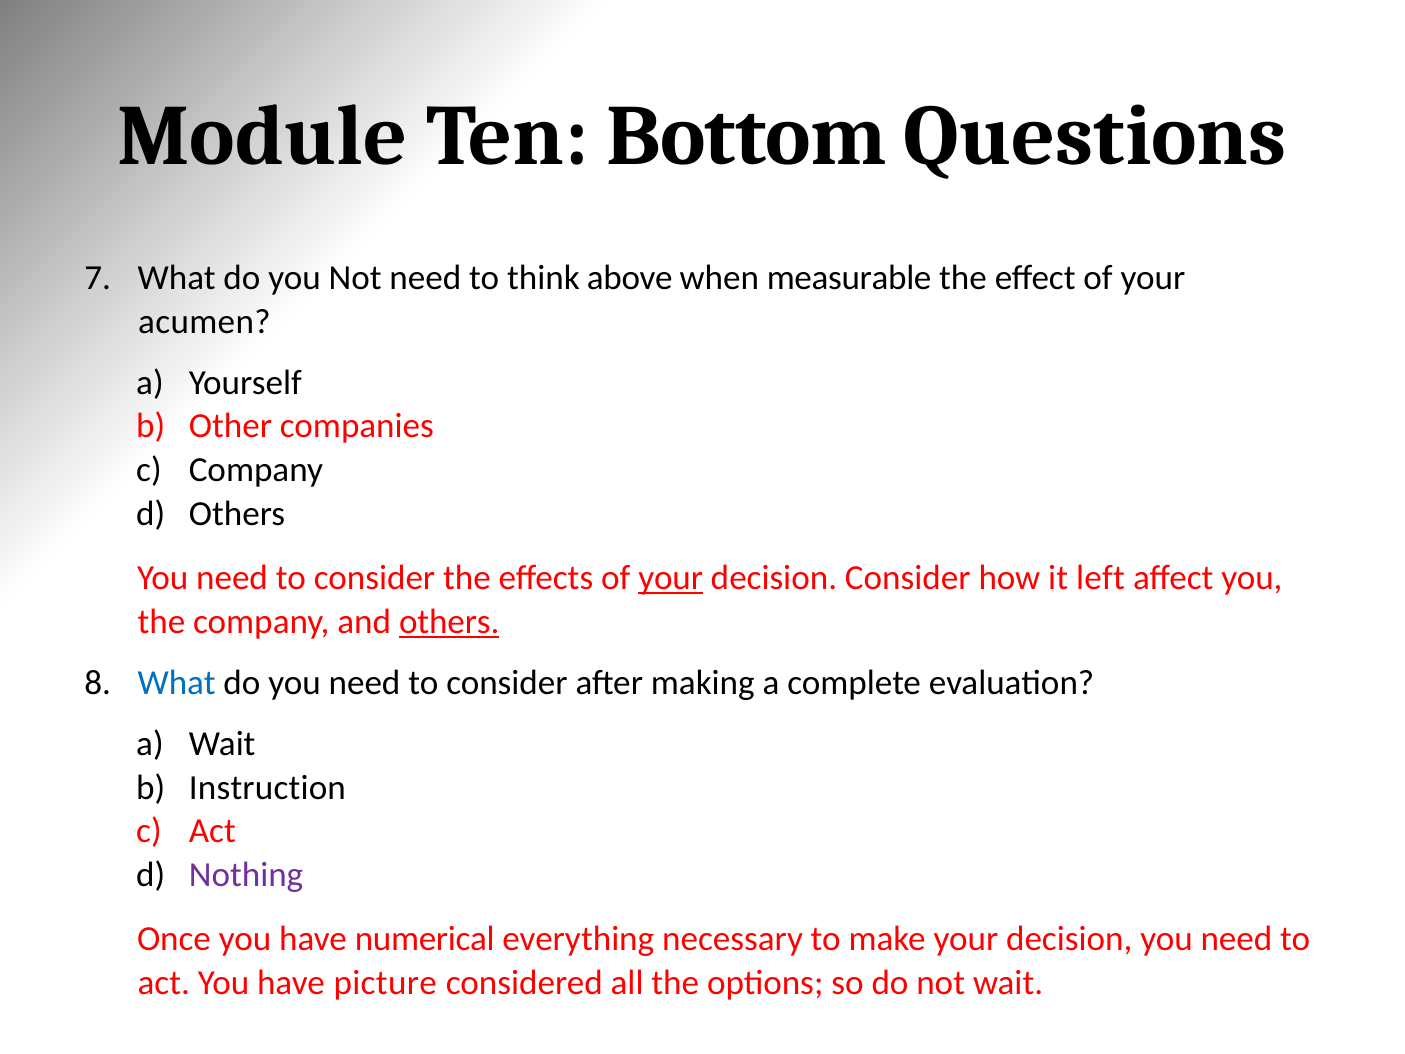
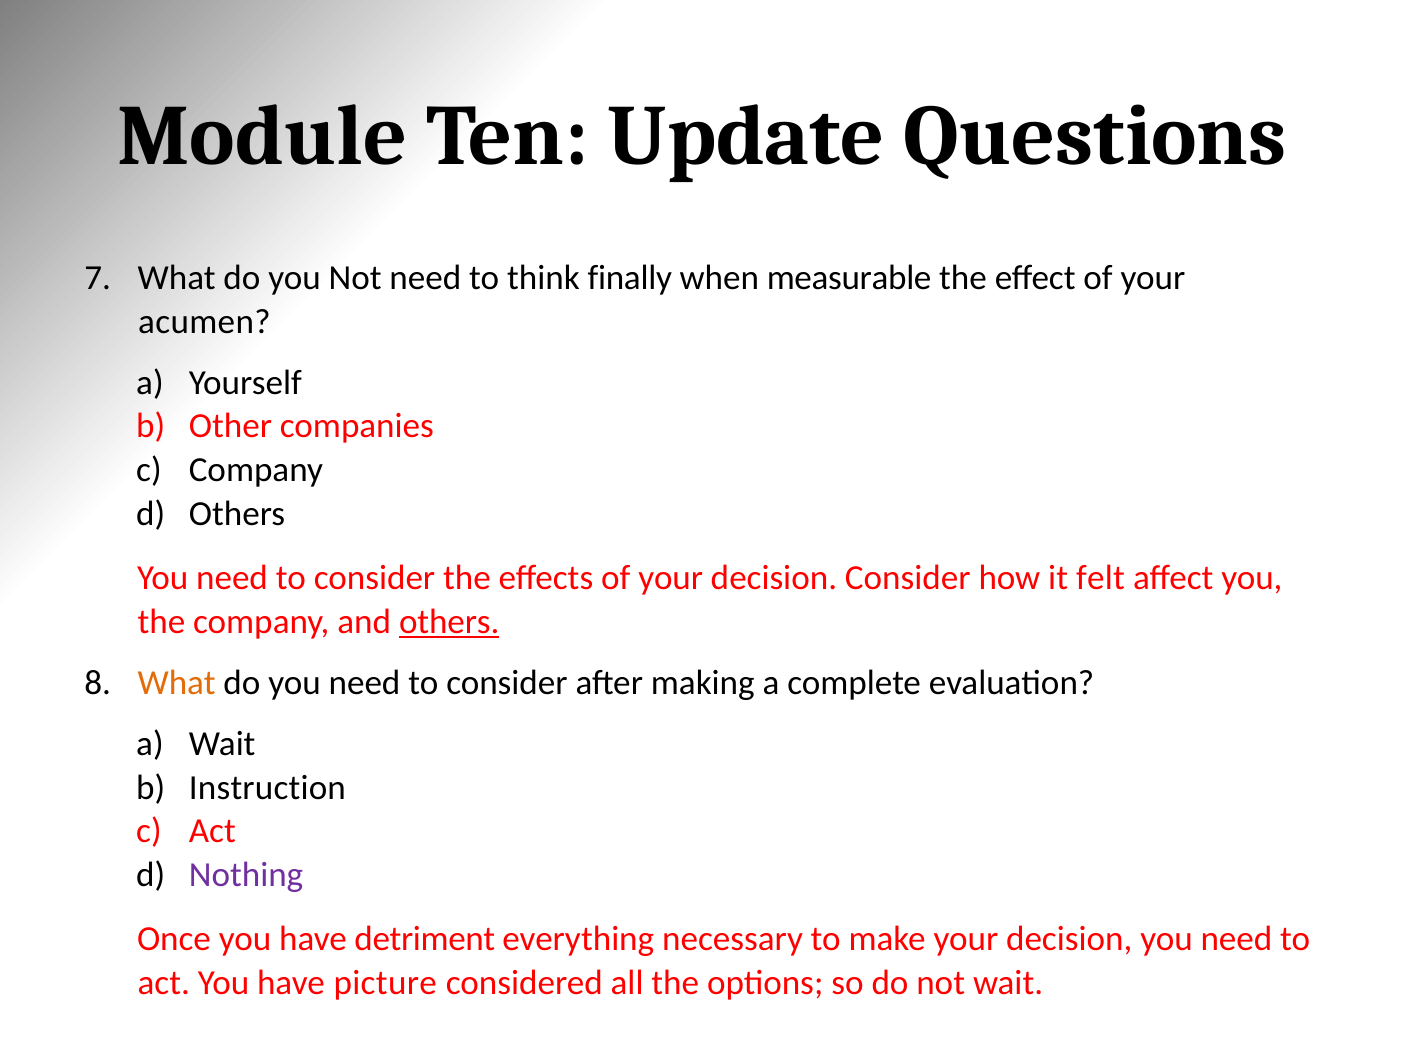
Bottom: Bottom -> Update (746, 136)
above: above -> finally (630, 278)
your underline: present -> none (671, 578)
left: left -> felt (1100, 578)
What colour: blue -> orange (177, 683)
numerical: numerical -> detriment (425, 939)
